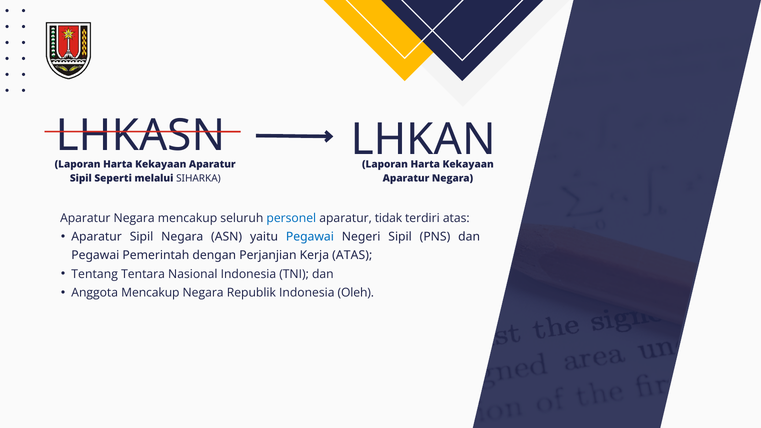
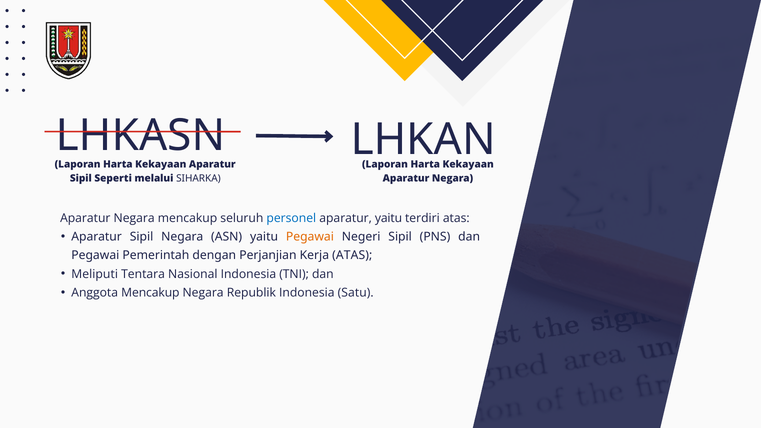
aparatur tidak: tidak -> yaitu (389, 218)
Pegawai colour: blue -> orange (310, 237)
Tentang: Tentang -> Meliputi (95, 274)
Oleh: Oleh -> Satu (356, 293)
